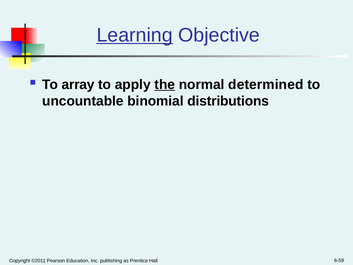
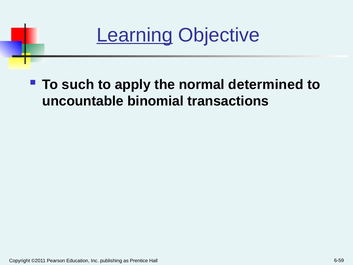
array: array -> such (78, 84)
the underline: present -> none (165, 84)
distributions: distributions -> transactions (228, 101)
